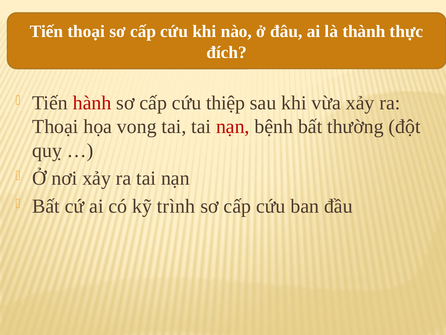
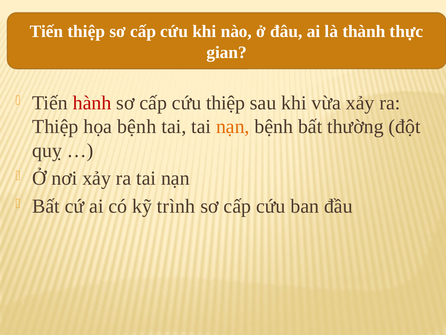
Tiến thoại: thoại -> thiệp (86, 31)
đích: đích -> gian (227, 52)
Thoại: Thoại -> Thiệp (55, 127)
họa vong: vong -> bệnh (137, 127)
nạn colour: red -> orange (233, 127)
